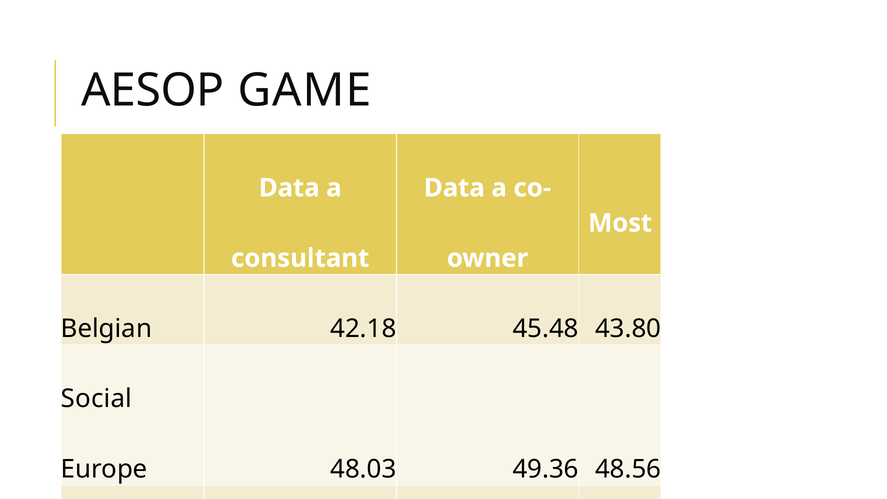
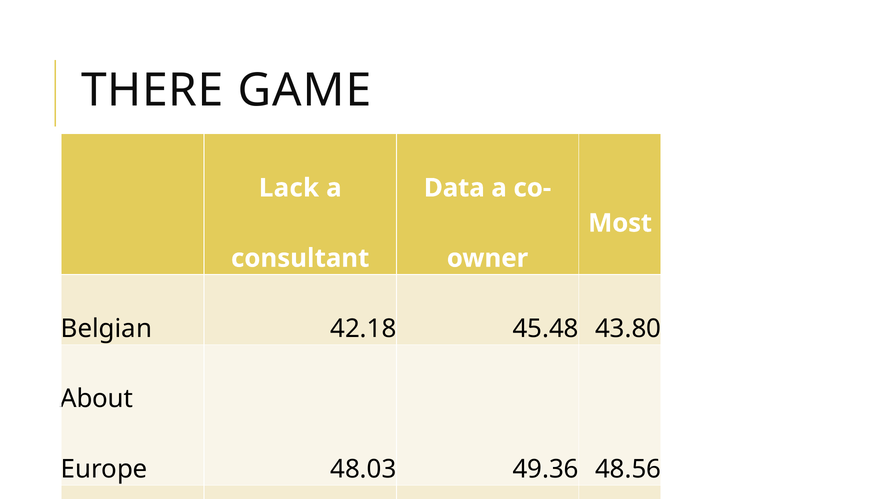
AESOP: AESOP -> THERE (152, 91)
Data: Data -> Lack (289, 188)
Social: Social -> About (97, 399)
